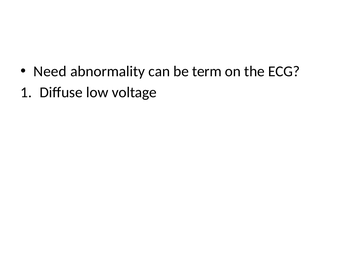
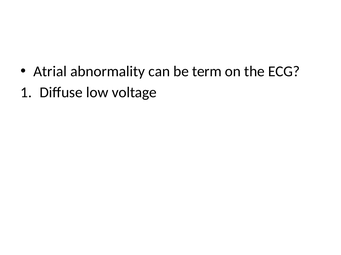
Need: Need -> Atrial (50, 72)
